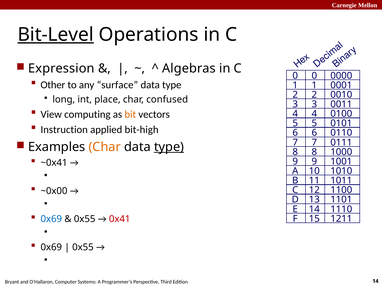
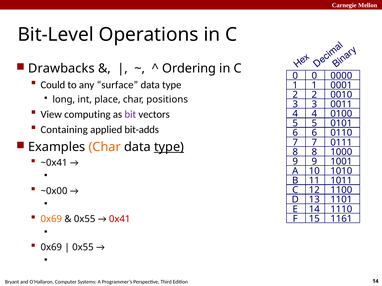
Bit-Level underline: present -> none (56, 35)
Expression: Expression -> Drawbacks (61, 68)
Algebras: Algebras -> Ordering (189, 68)
Other: Other -> Could (53, 85)
confused: confused -> positions (167, 100)
bit colour: orange -> purple (130, 114)
Instruction: Instruction -> Containing (64, 130)
bit-high: bit-high -> bit-adds (142, 130)
0x69 colour: blue -> orange (51, 219)
1211: 1211 -> 1161 (341, 219)
